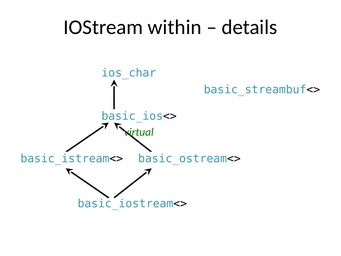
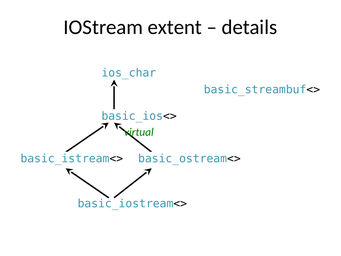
within: within -> extent (175, 27)
